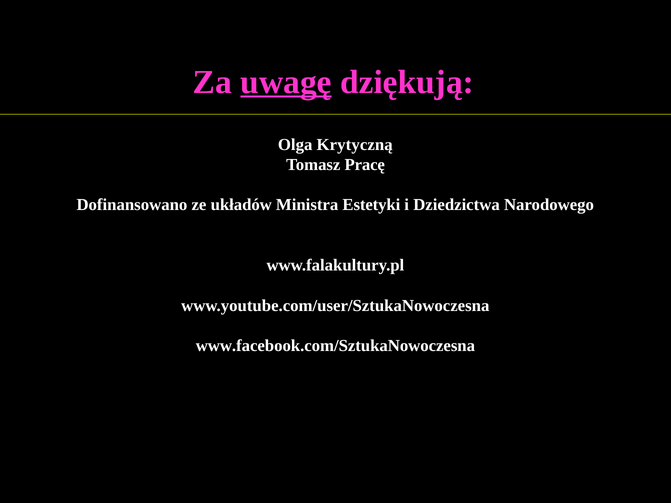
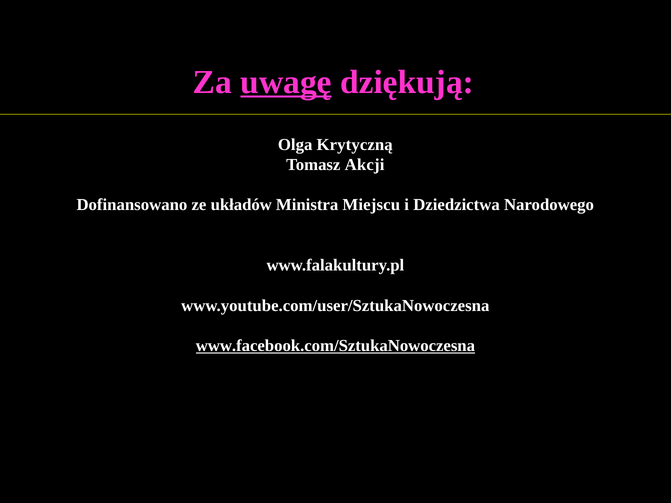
Pracę: Pracę -> Akcji (365, 165)
Estetyki: Estetyki -> Miejscu (371, 205)
www.facebook.com/SztukaNowoczesna underline: none -> present (335, 346)
